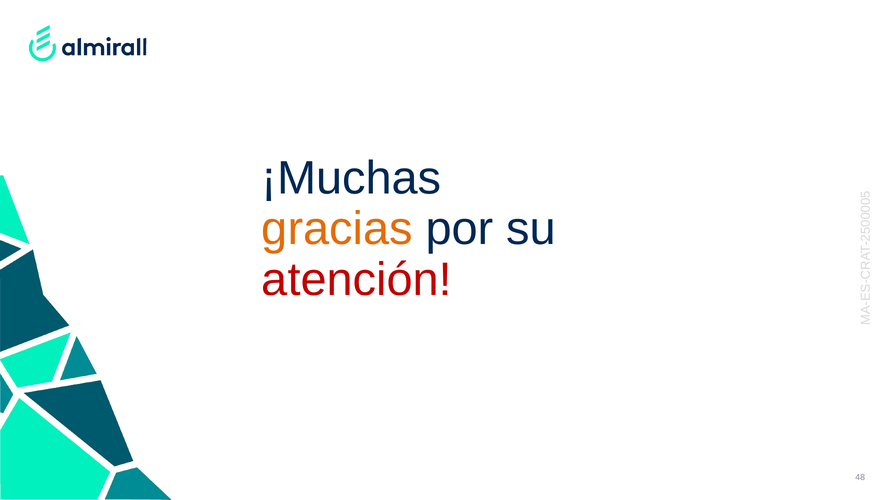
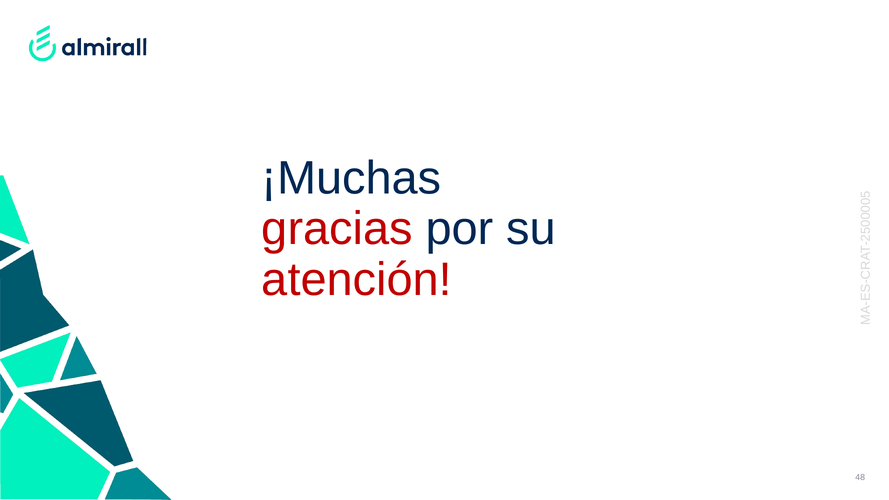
gracias colour: orange -> red (337, 229)
